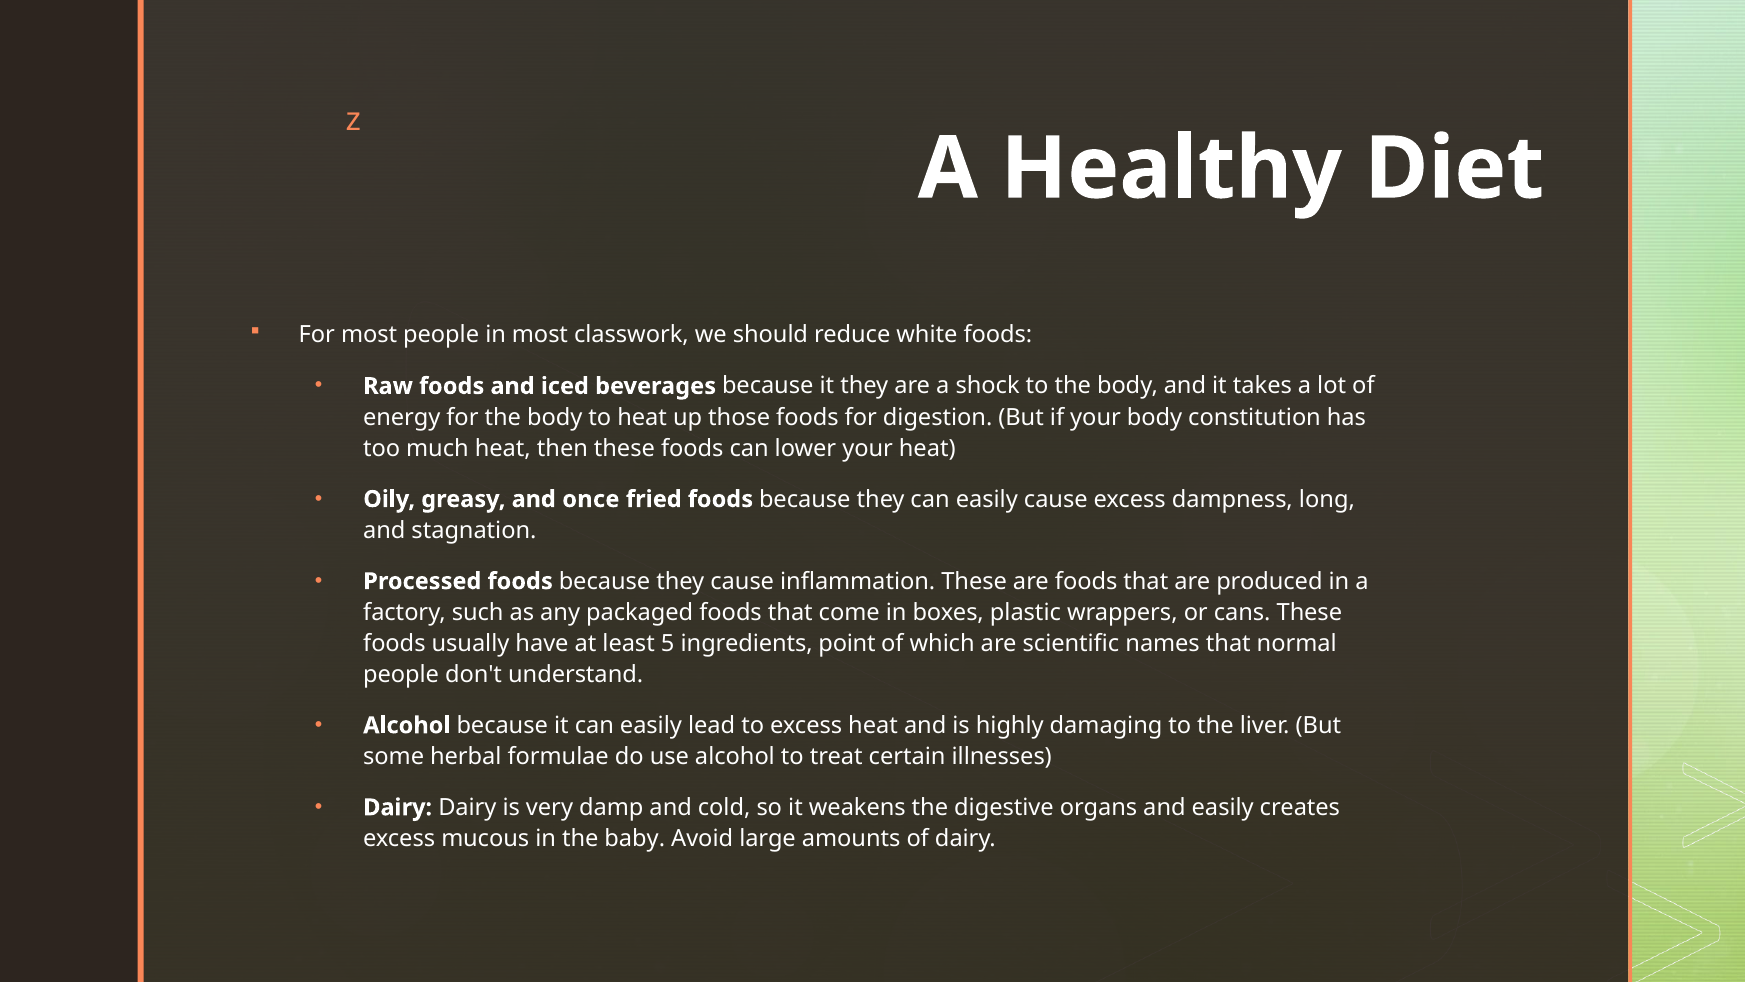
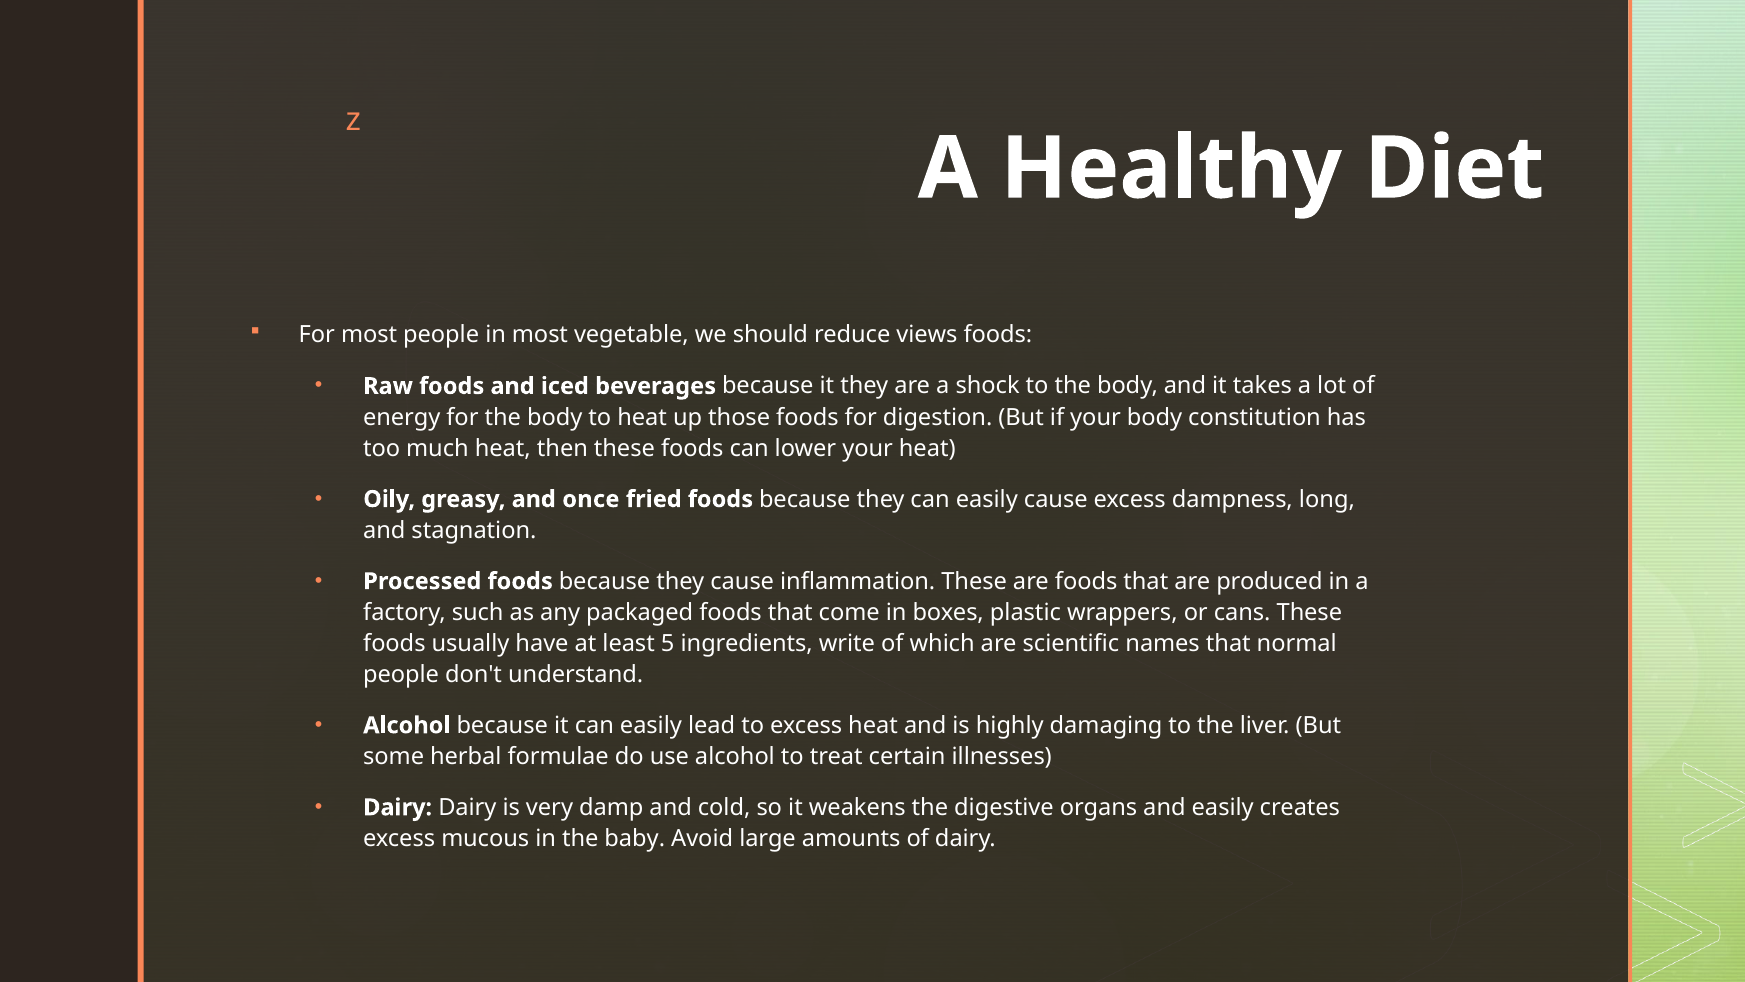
classwork: classwork -> vegetable (631, 335)
white: white -> views (927, 335)
point: point -> write (847, 643)
